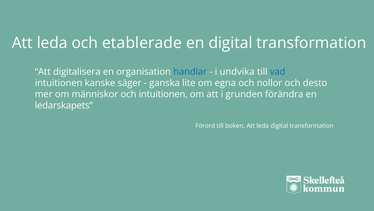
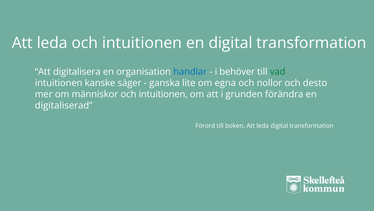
leda och etablerade: etablerade -> intuitionen (142, 43)
undvika: undvika -> behöver (237, 72)
vad colour: blue -> green (278, 72)
ledarskapets: ledarskapets -> digitaliserad (64, 105)
